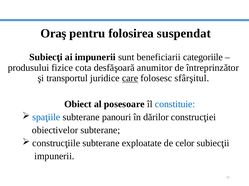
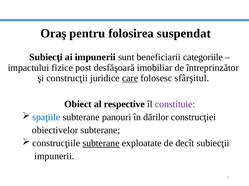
produsului: produsului -> impactului (28, 68)
cota: cota -> post (83, 68)
anumitor: anumitor -> imobiliar (155, 68)
transportul: transportul -> construcţii (67, 78)
posesoare: posesoare -> respective (124, 104)
constituie colour: blue -> purple (175, 104)
subterane underline: none -> present (101, 144)
celor: celor -> decît (185, 144)
